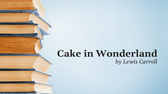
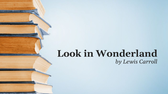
Cake: Cake -> Look (69, 54)
